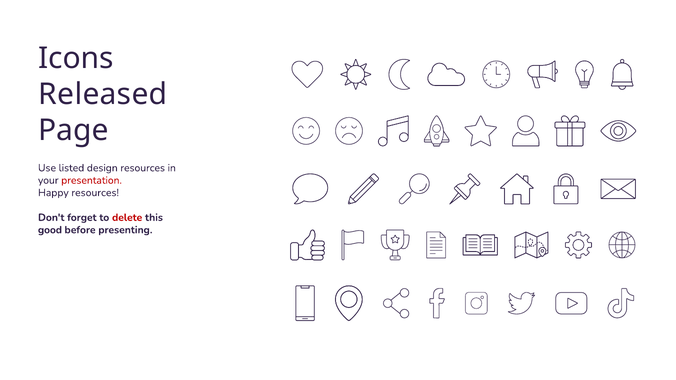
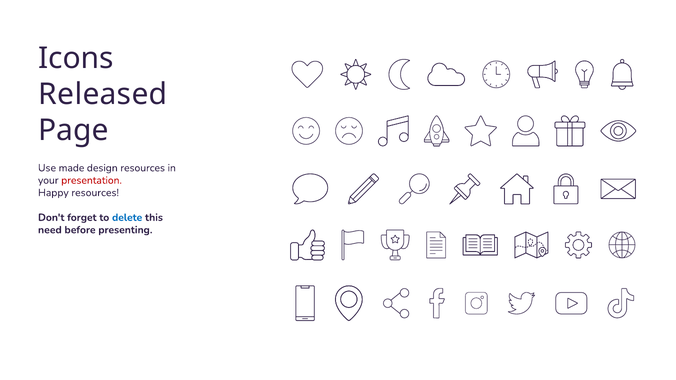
listed: listed -> made (71, 168)
delete colour: red -> blue (127, 218)
good: good -> need (50, 230)
